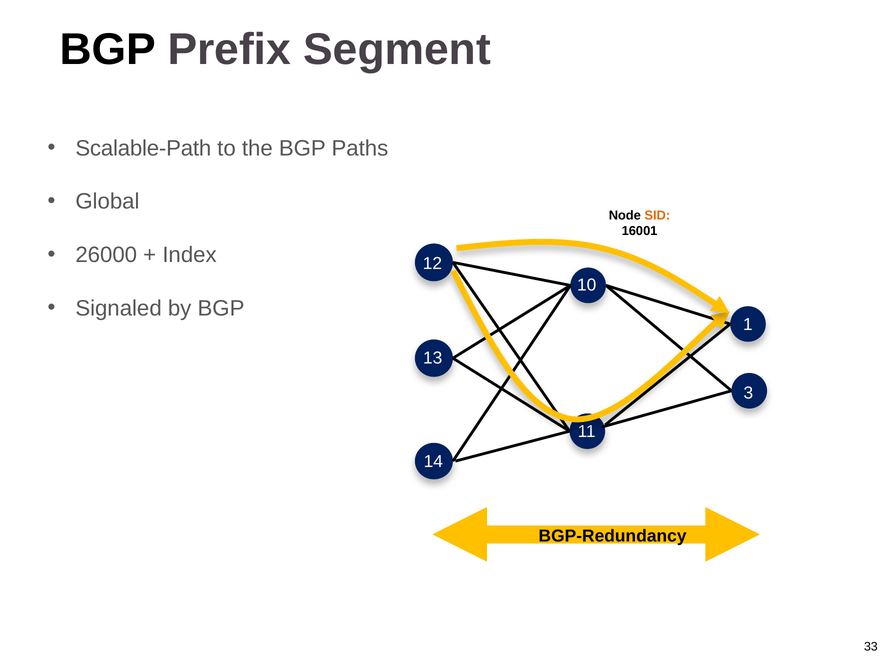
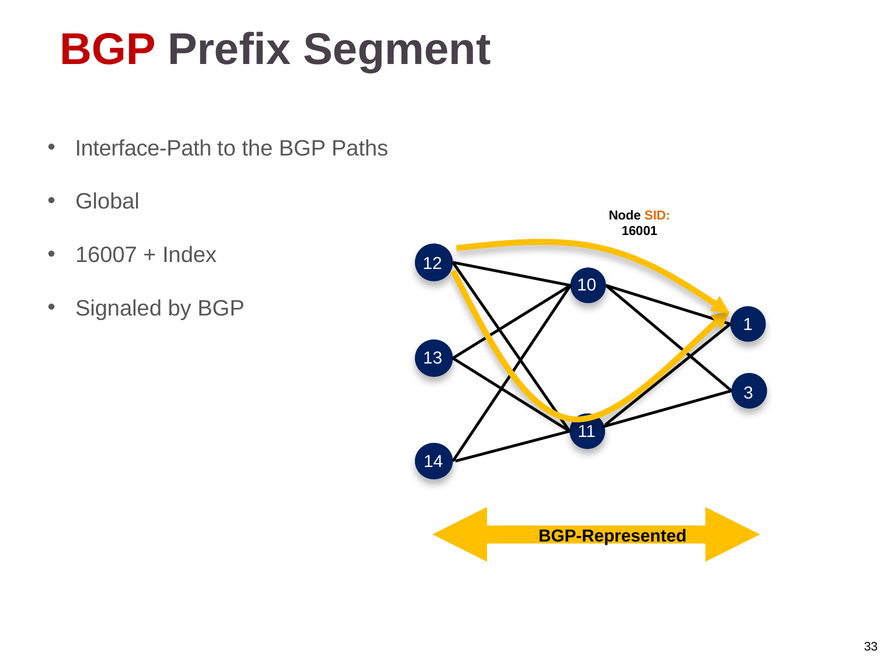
BGP colour: black -> red (108, 49)
Scalable-Path: Scalable-Path -> Interface-Path (143, 148)
26000: 26000 -> 16007 (106, 255)
BGP-Redundancy: BGP-Redundancy -> BGP-Represented (613, 536)
